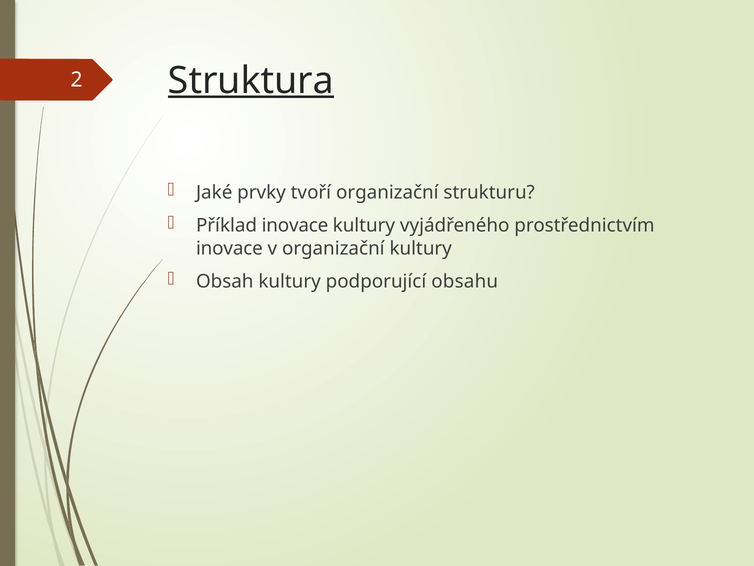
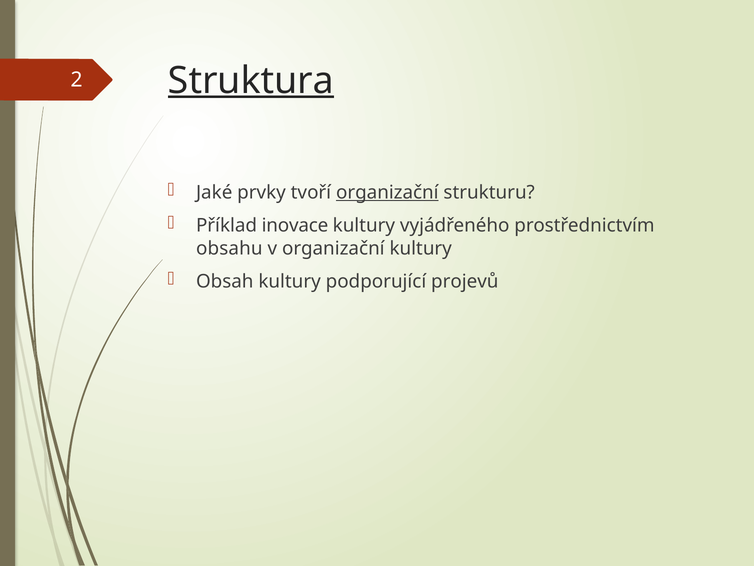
organizační underline: none -> present (387, 192)
inovace: inovace -> obsahu (229, 248)
obsahu: obsahu -> projevů (465, 281)
